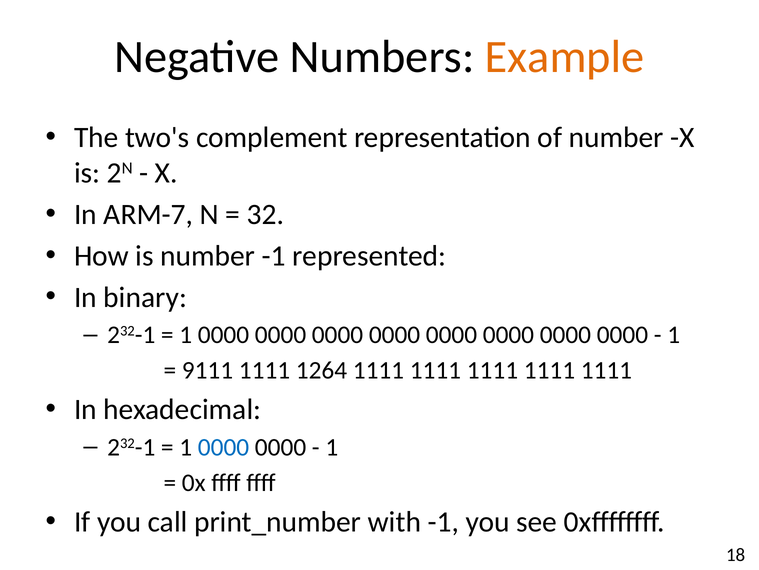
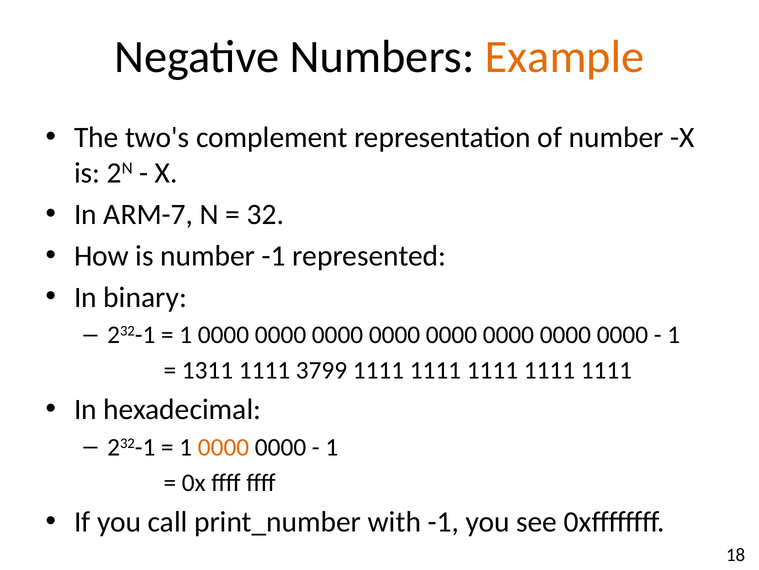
9111: 9111 -> 1311 (207, 370)
1264: 1264 -> 3799 (321, 370)
0000 colour: blue -> orange (224, 447)
